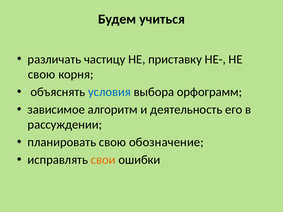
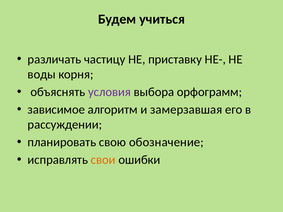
свою: свою -> воды (42, 74)
условия colour: blue -> purple (110, 92)
деятельность: деятельность -> замерзавшая (186, 110)
